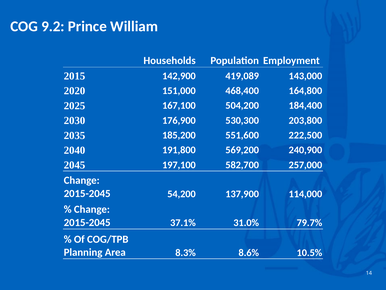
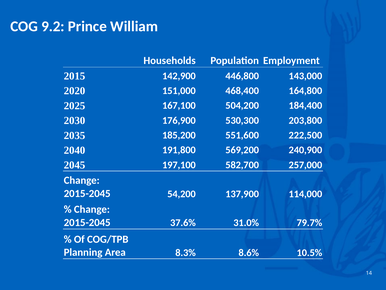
419,089: 419,089 -> 446,800 (242, 76)
37.1%: 37.1% -> 37.6% (183, 222)
